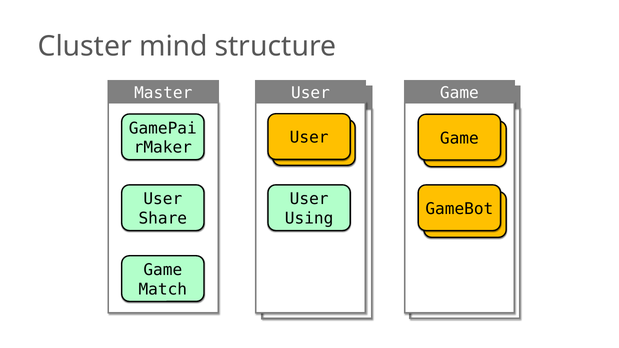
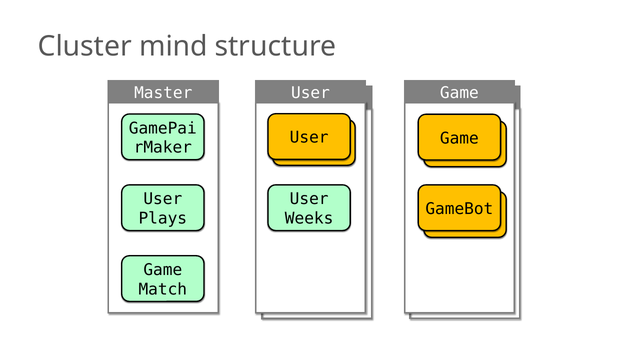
Share: Share -> Plays (163, 219)
Using: Using -> Weeks (309, 219)
